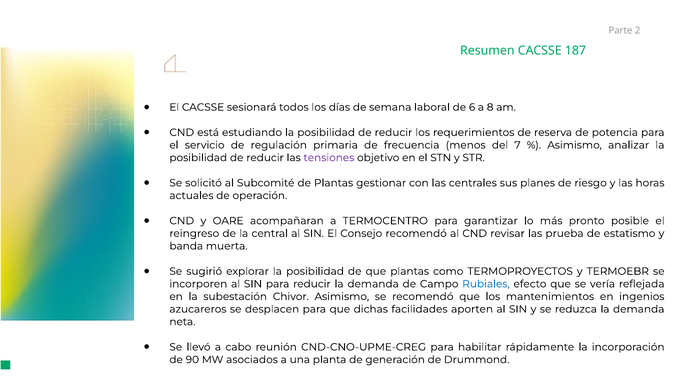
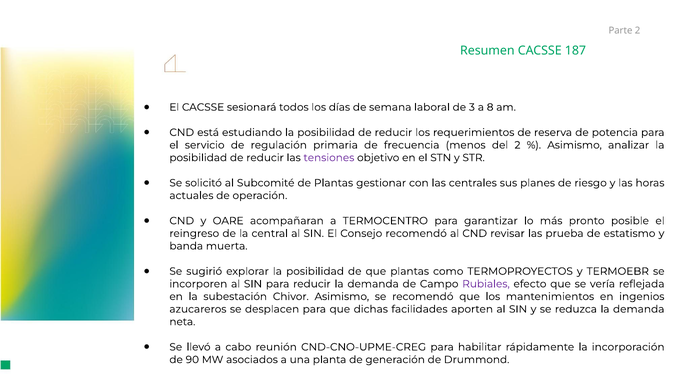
6: 6 -> 3 (472, 107)
del 7: 7 -> 2 (517, 145)
Rubiales colour: blue -> purple (486, 284)
